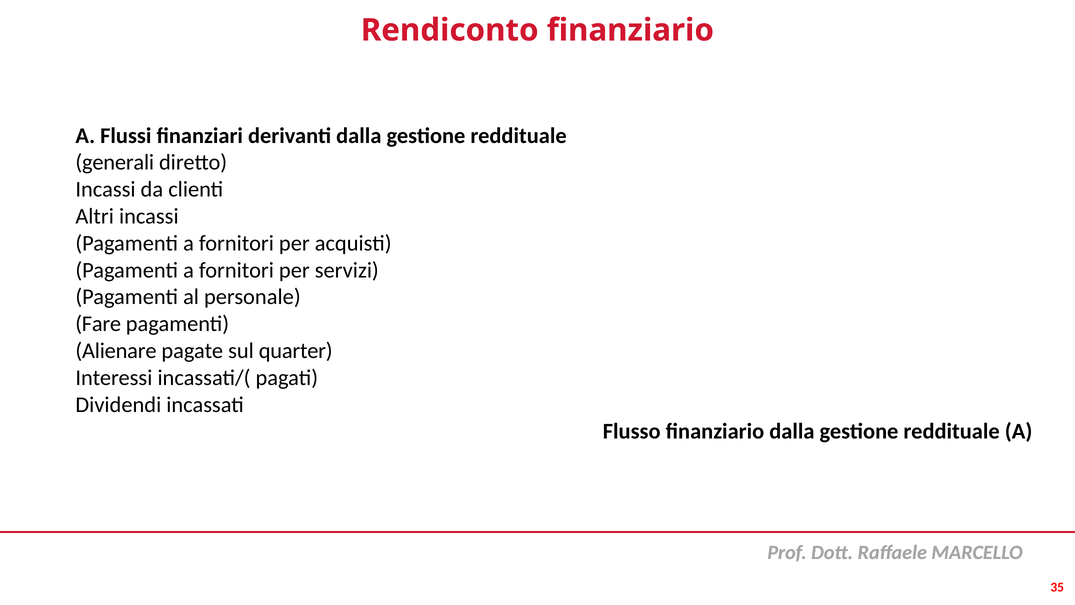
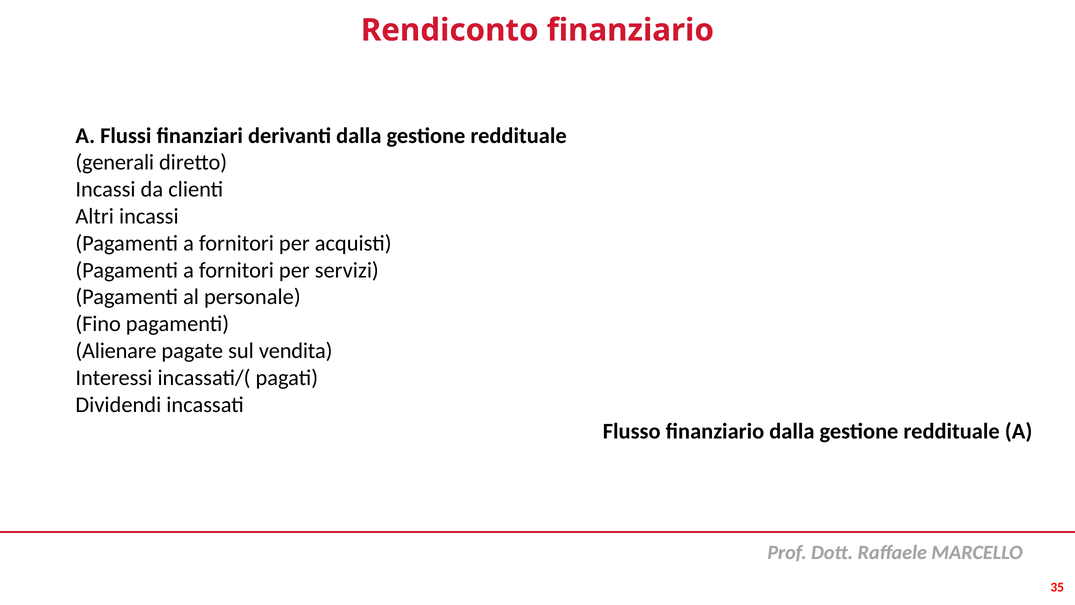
Fare: Fare -> Fino (98, 324)
quarter: quarter -> vendita (296, 351)
